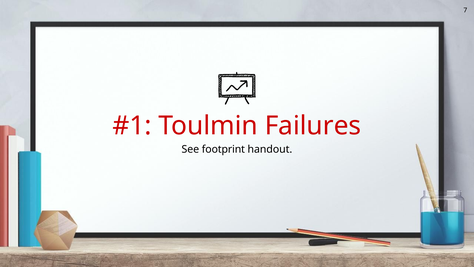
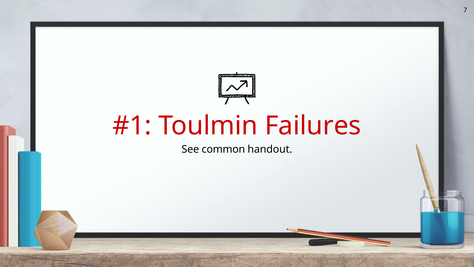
footprint: footprint -> common (223, 149)
